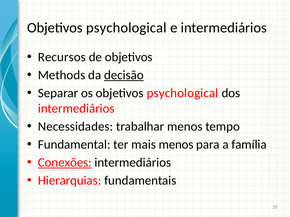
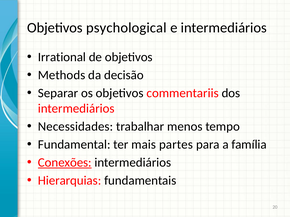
Recursos: Recursos -> Irrational (62, 57)
decisão underline: present -> none (124, 75)
os objetivos psychological: psychological -> commentariis (183, 93)
mais menos: menos -> partes (176, 145)
